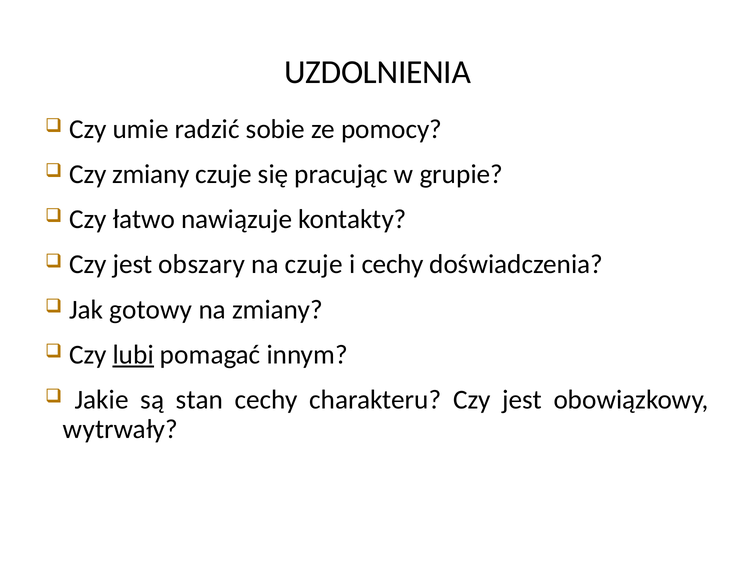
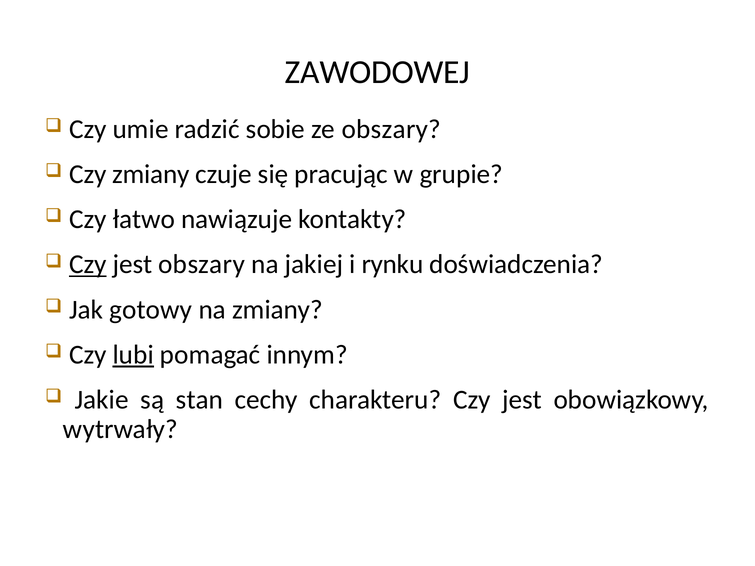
UZDOLNIENIA: UZDOLNIENIA -> ZAWODOWEJ (378, 72)
ze pomocy: pomocy -> obszary (391, 129)
Czy underline: none -> present (88, 265)
na czuje: czuje -> jakiej (314, 265)
i cechy: cechy -> rynku (393, 265)
